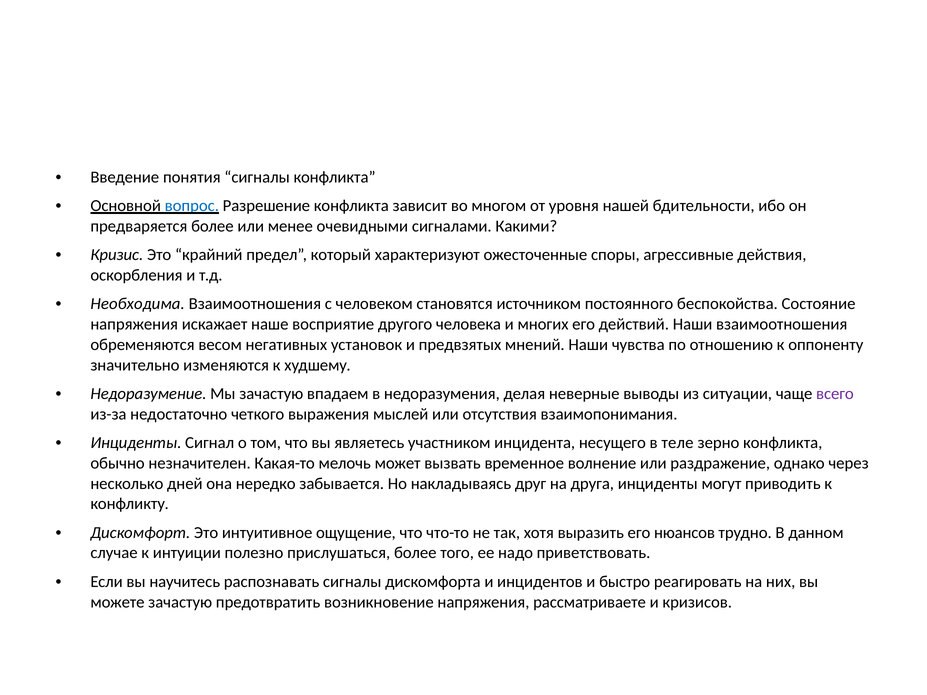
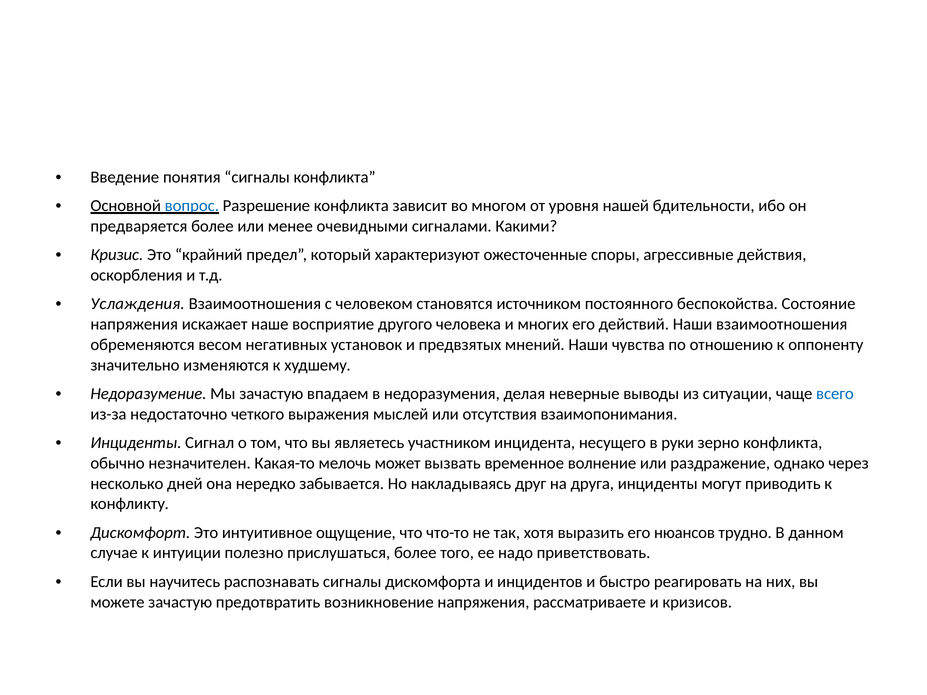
Необходима: Необходима -> Услаждения (138, 304)
всего colour: purple -> blue (835, 394)
теле: теле -> руки (678, 443)
